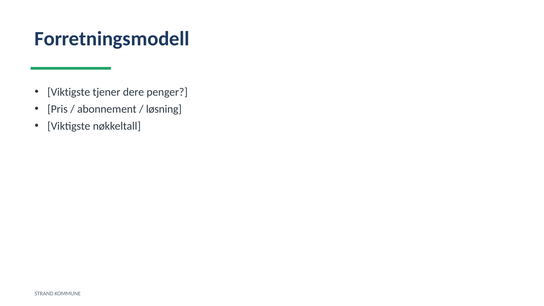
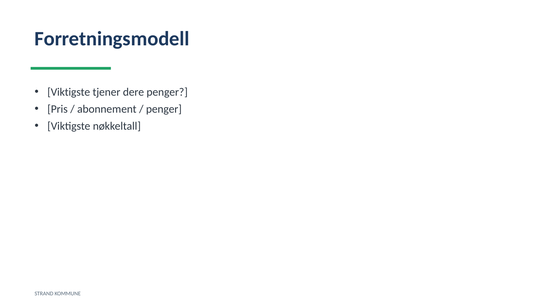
løsning: løsning -> penger (164, 109)
